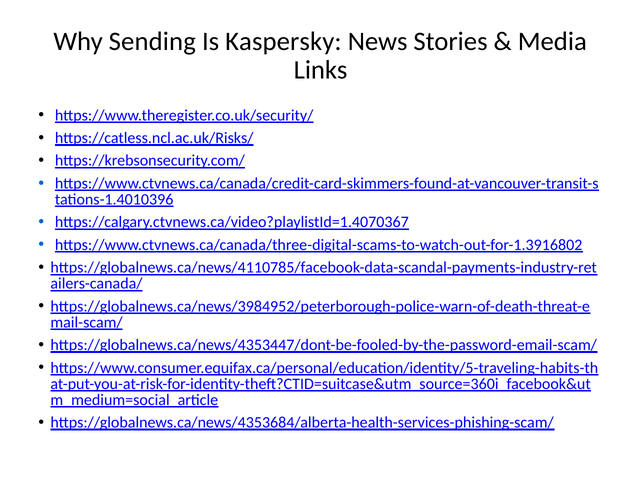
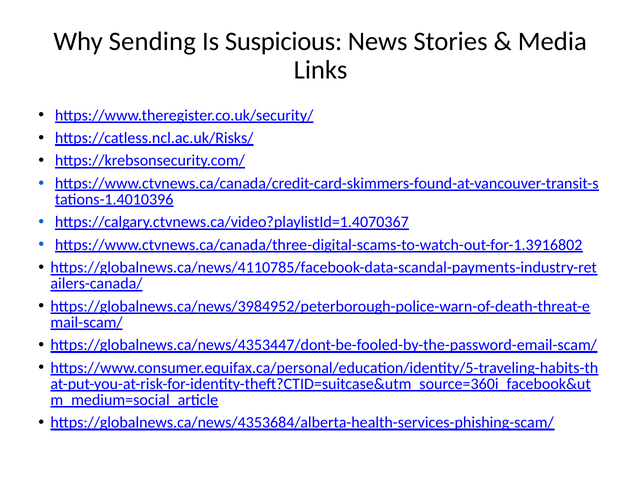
Kaspersky: Kaspersky -> Suspicious (284, 41)
